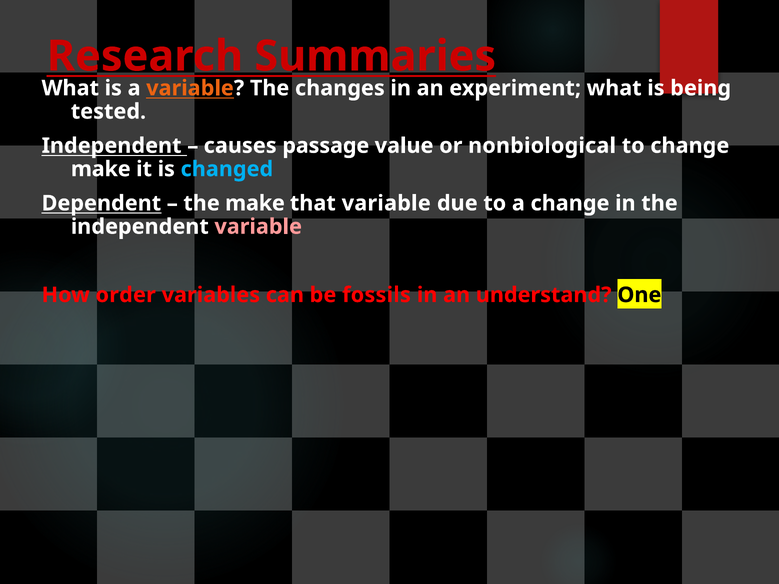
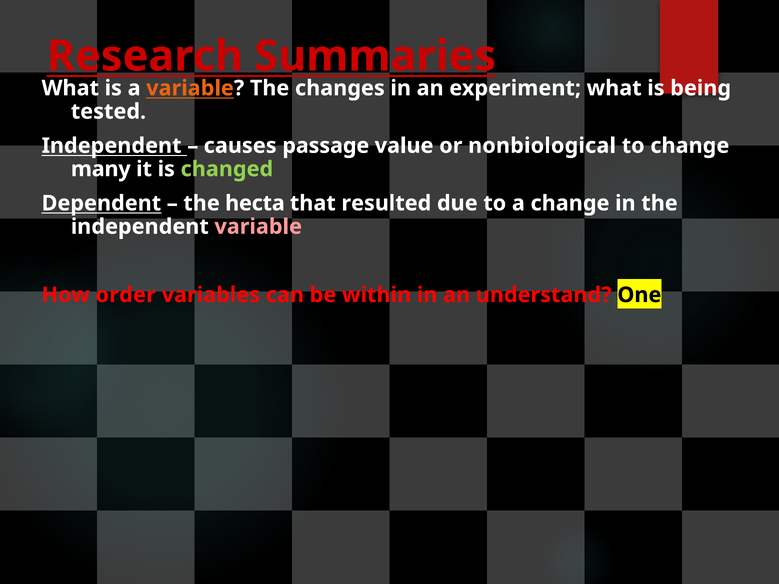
make: make -> many (101, 169)
changed colour: light blue -> light green (227, 169)
the make: make -> hecta (255, 203)
that variable: variable -> resulted (386, 203)
fossils: fossils -> within (377, 295)
